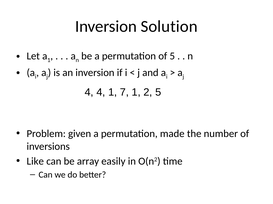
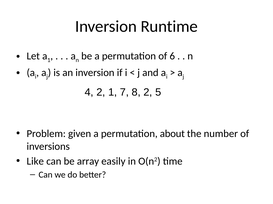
Solution: Solution -> Runtime (169, 26)
of 5: 5 -> 6 (172, 56)
4 4: 4 -> 2 (101, 93)
7 1: 1 -> 8 (136, 93)
made: made -> about (172, 134)
